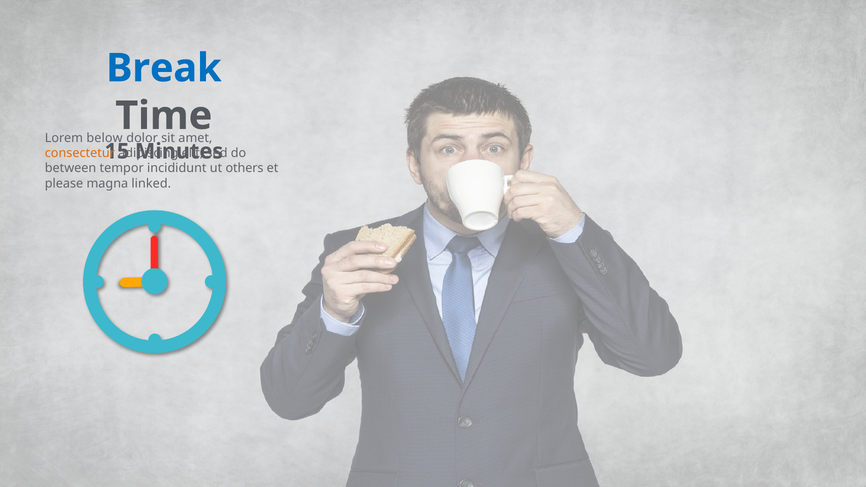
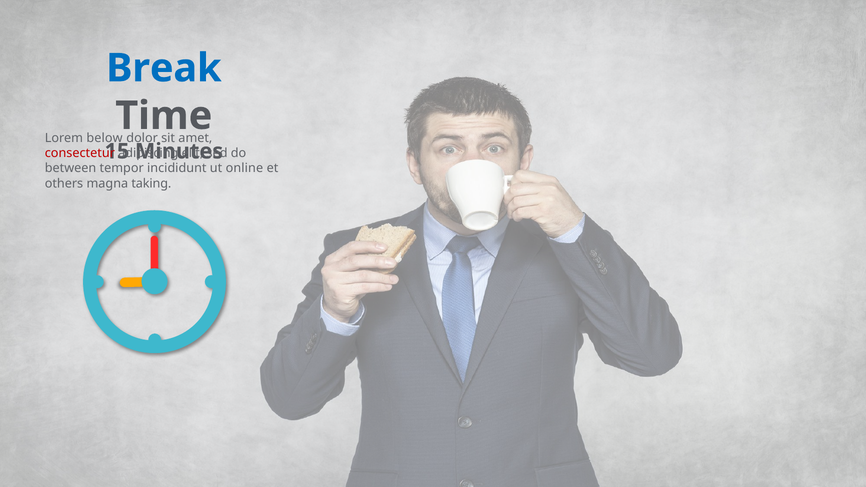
consectetur colour: orange -> red (80, 153)
others: others -> online (244, 168)
please: please -> others (64, 183)
linked: linked -> taking (151, 183)
